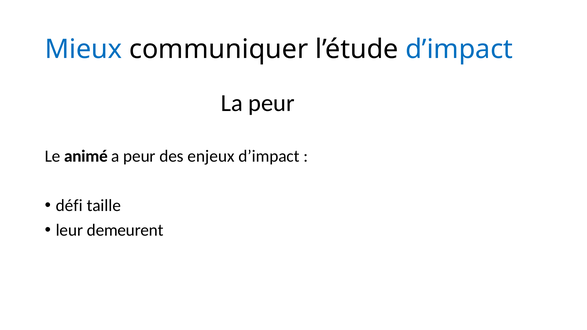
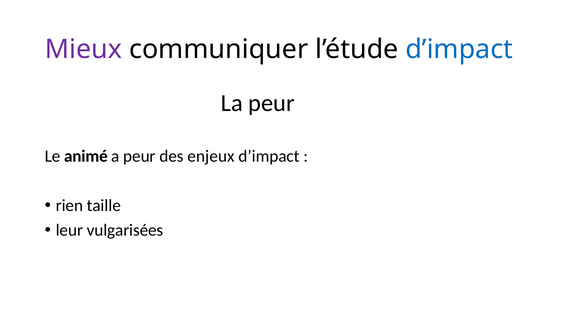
Mieux colour: blue -> purple (83, 49)
défi: défi -> rien (69, 206)
demeurent: demeurent -> vulgarisées (125, 230)
